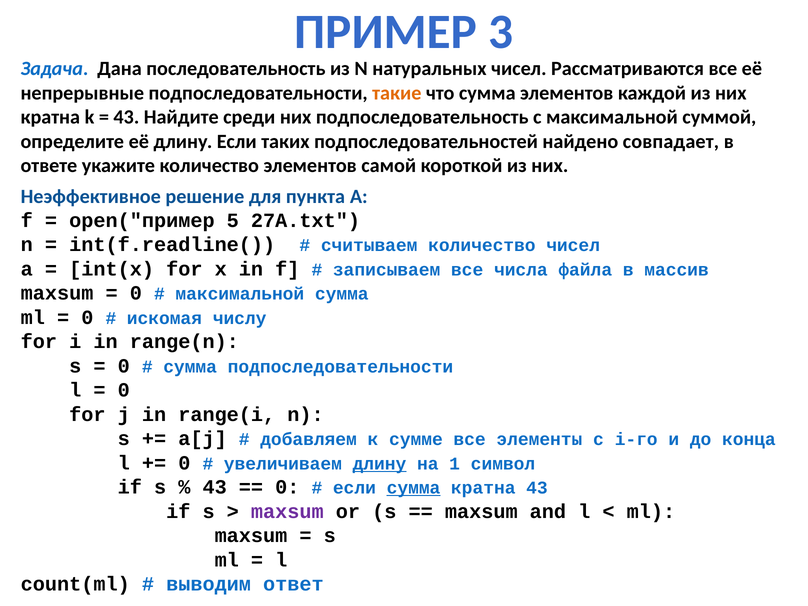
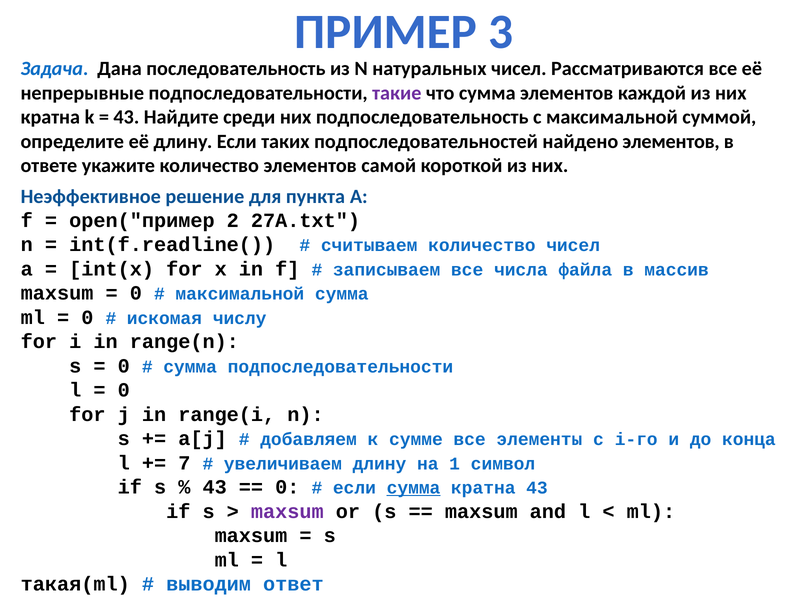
такие colour: orange -> purple (397, 93)
найдено совпадает: совпадает -> элементов (671, 141)
5: 5 -> 2 (233, 221)
0: 0 -> 7 (184, 463)
длину underline: present -> none (379, 464)
count(ml: count(ml -> такая(ml (75, 584)
